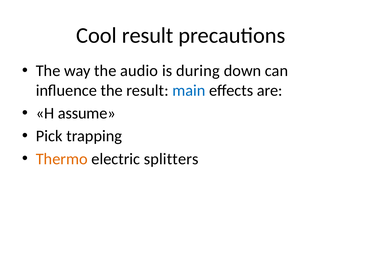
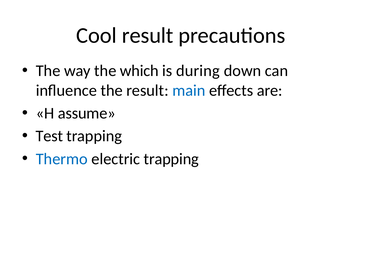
audio: audio -> which (139, 71)
Pick: Pick -> Test (49, 136)
Thermo colour: orange -> blue (62, 159)
electric splitters: splitters -> trapping (171, 159)
